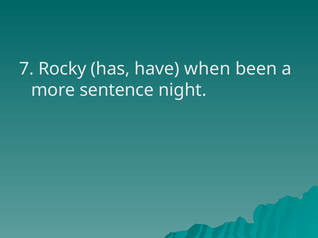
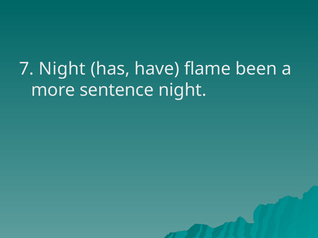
7 Rocky: Rocky -> Night (62, 69)
when: when -> flame (207, 69)
